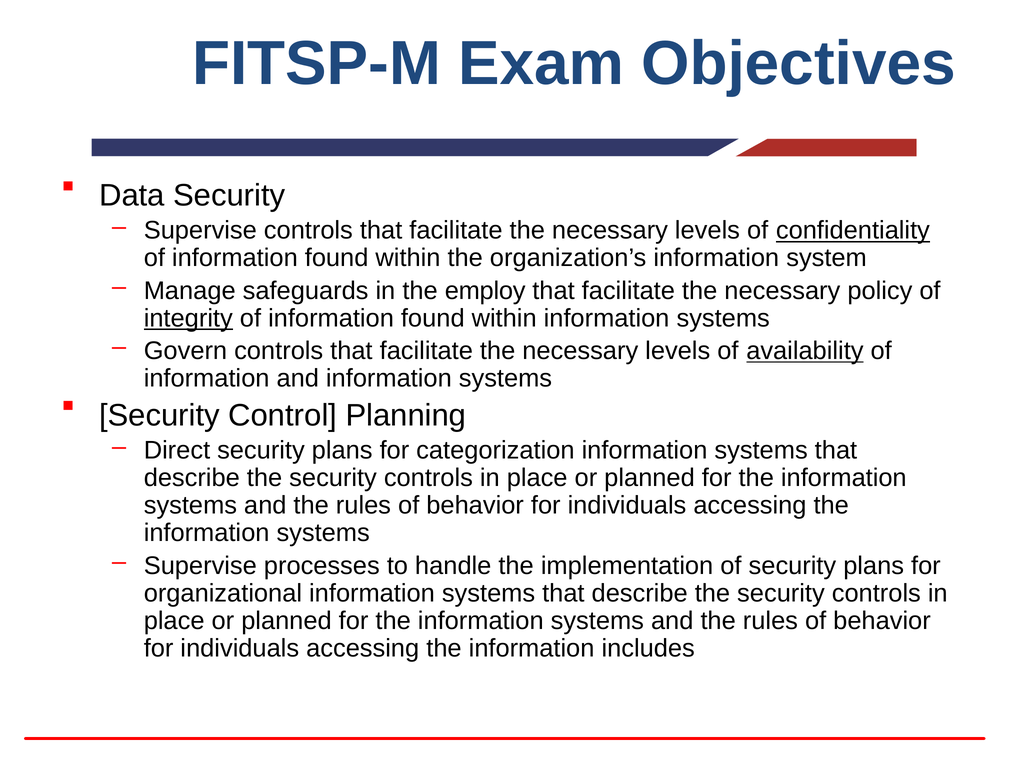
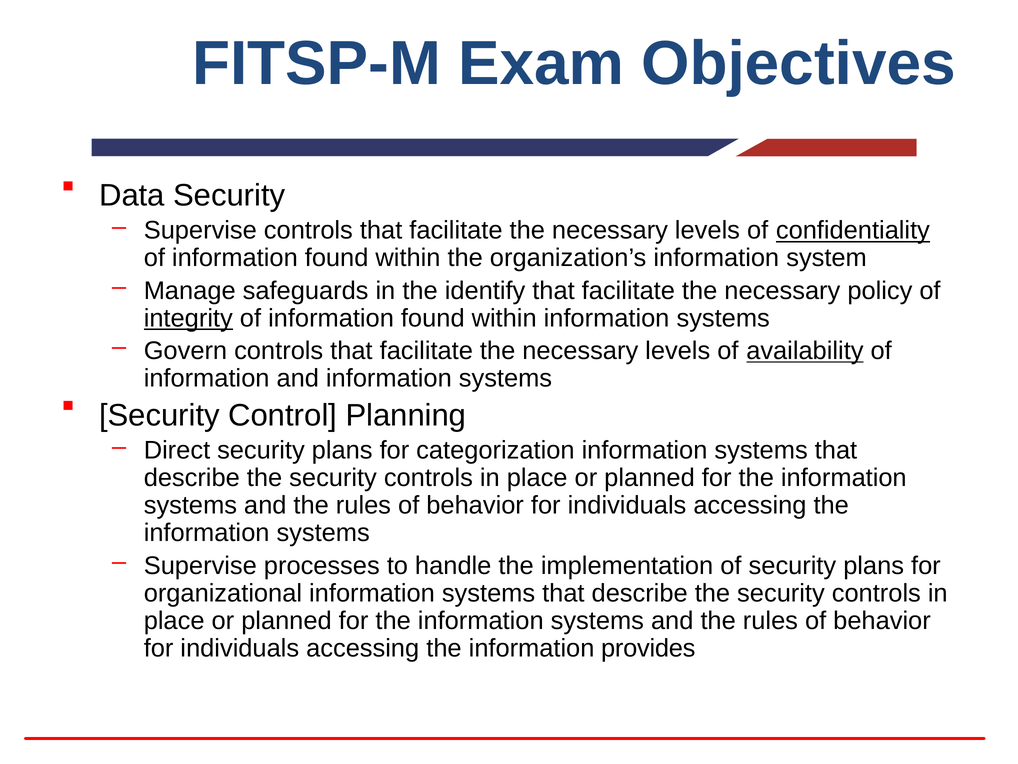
employ: employ -> identify (485, 290)
includes: includes -> provides (648, 648)
